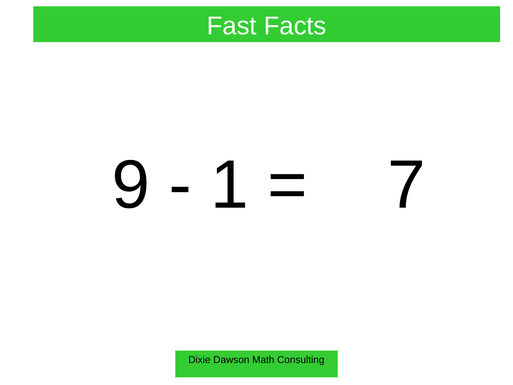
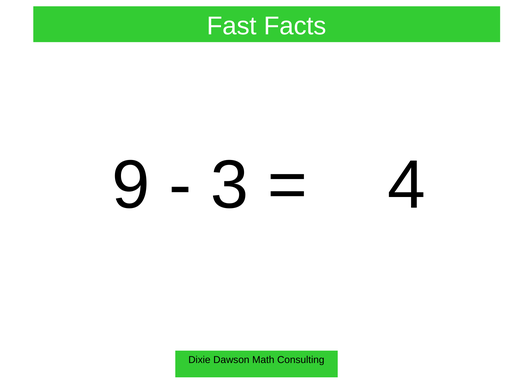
1: 1 -> 3 (230, 185)
7: 7 -> 4 (407, 185)
